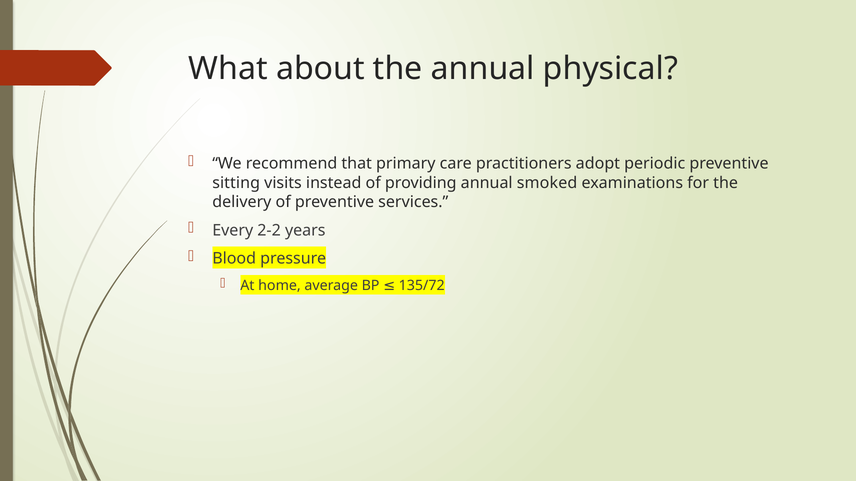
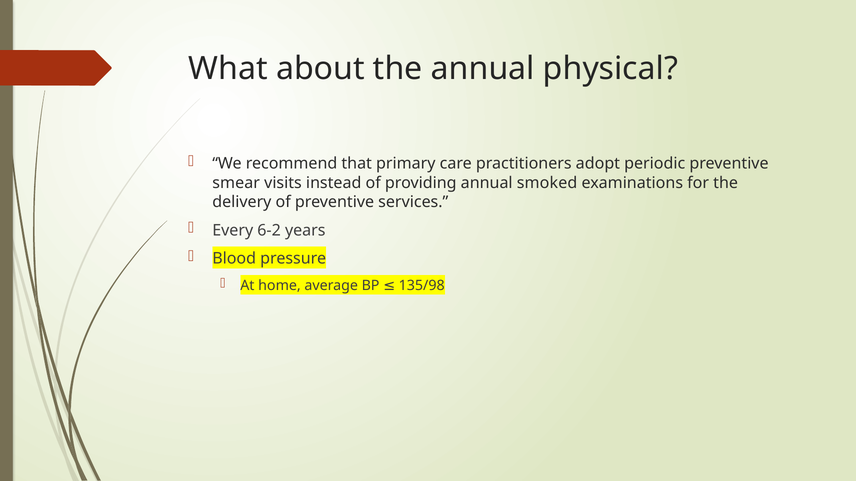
sitting: sitting -> smear (236, 183)
2-2: 2-2 -> 6-2 (269, 230)
135/72: 135/72 -> 135/98 (422, 286)
